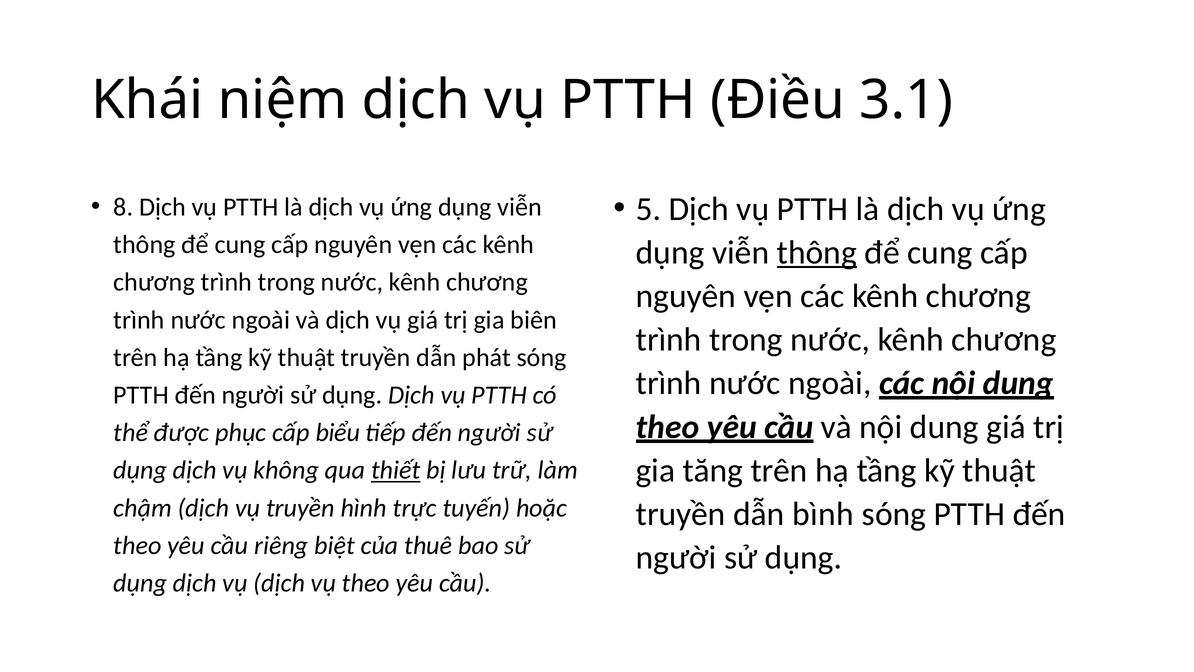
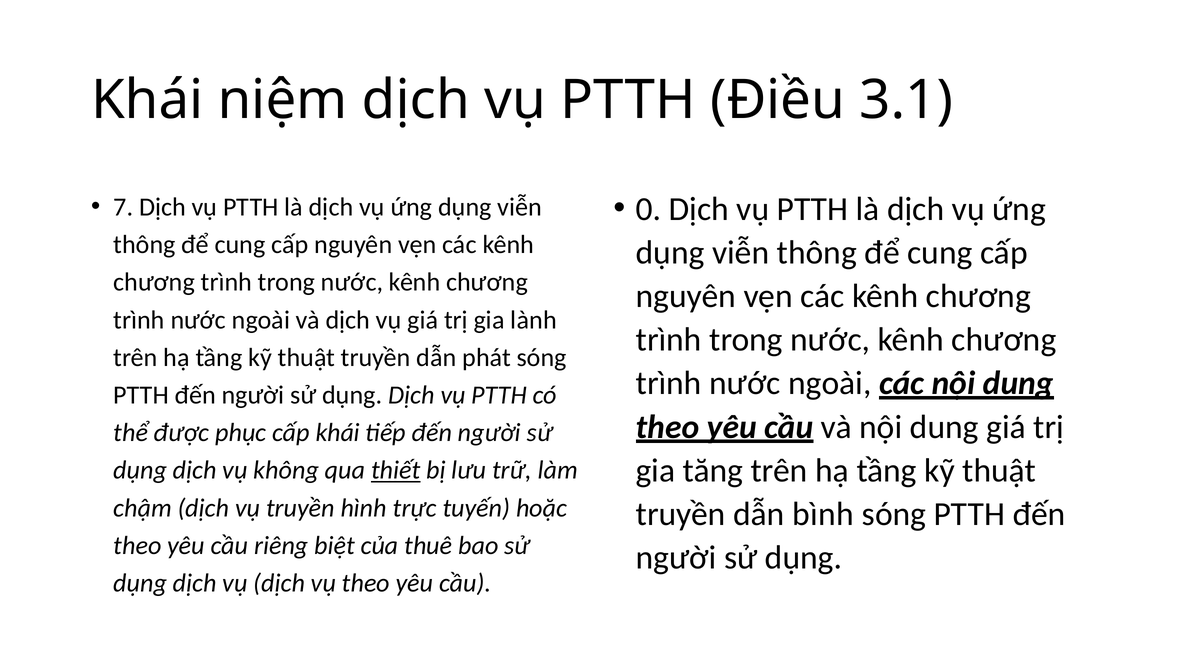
5: 5 -> 0 (649, 209)
8: 8 -> 7 (123, 207)
thông underline: present -> none (817, 253)
biên: biên -> lành (534, 320)
cấp biểu: biểu -> khái (338, 432)
